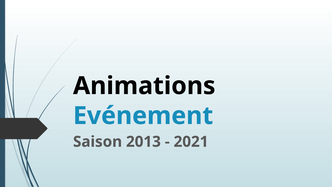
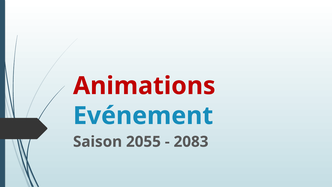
Animations colour: black -> red (144, 86)
2013: 2013 -> 2055 (143, 142)
2021: 2021 -> 2083 (191, 142)
